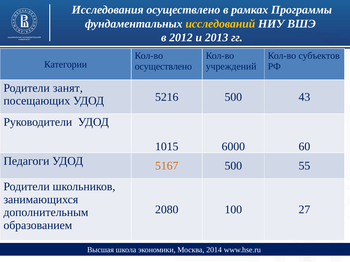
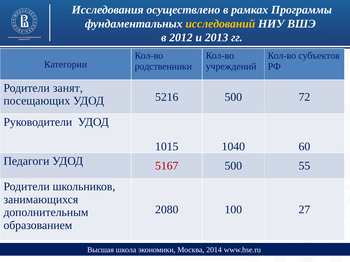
осуществлено: осуществлено -> родственники (163, 67)
43: 43 -> 72 (304, 97)
6000: 6000 -> 1040 (233, 147)
5167 colour: orange -> red (167, 166)
